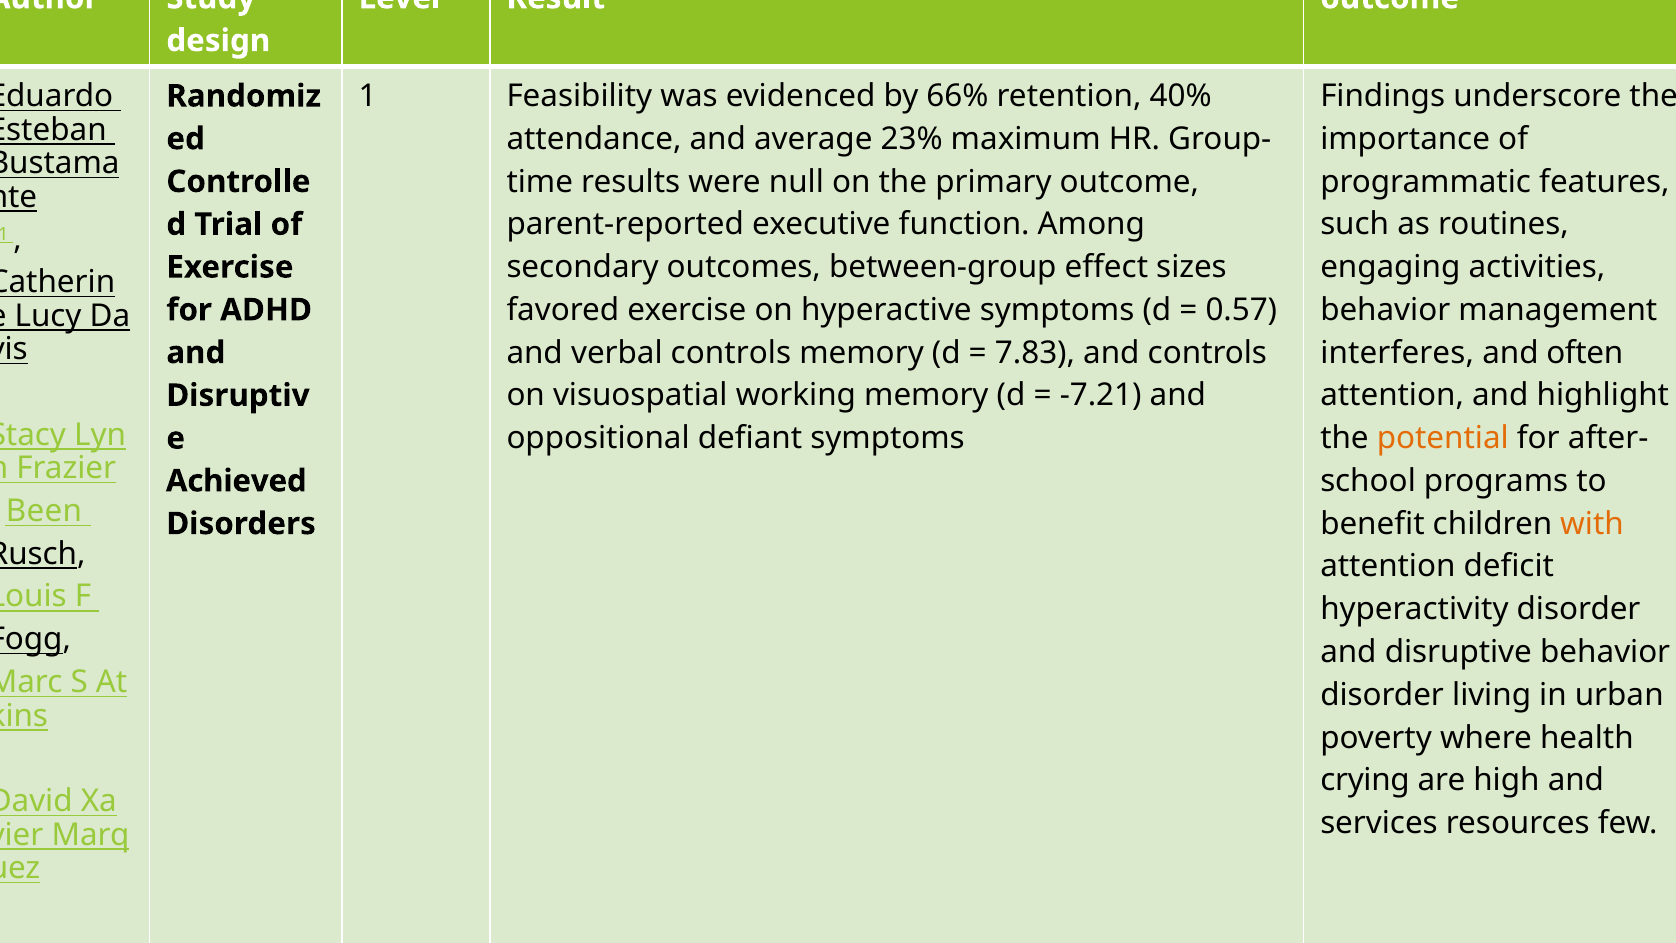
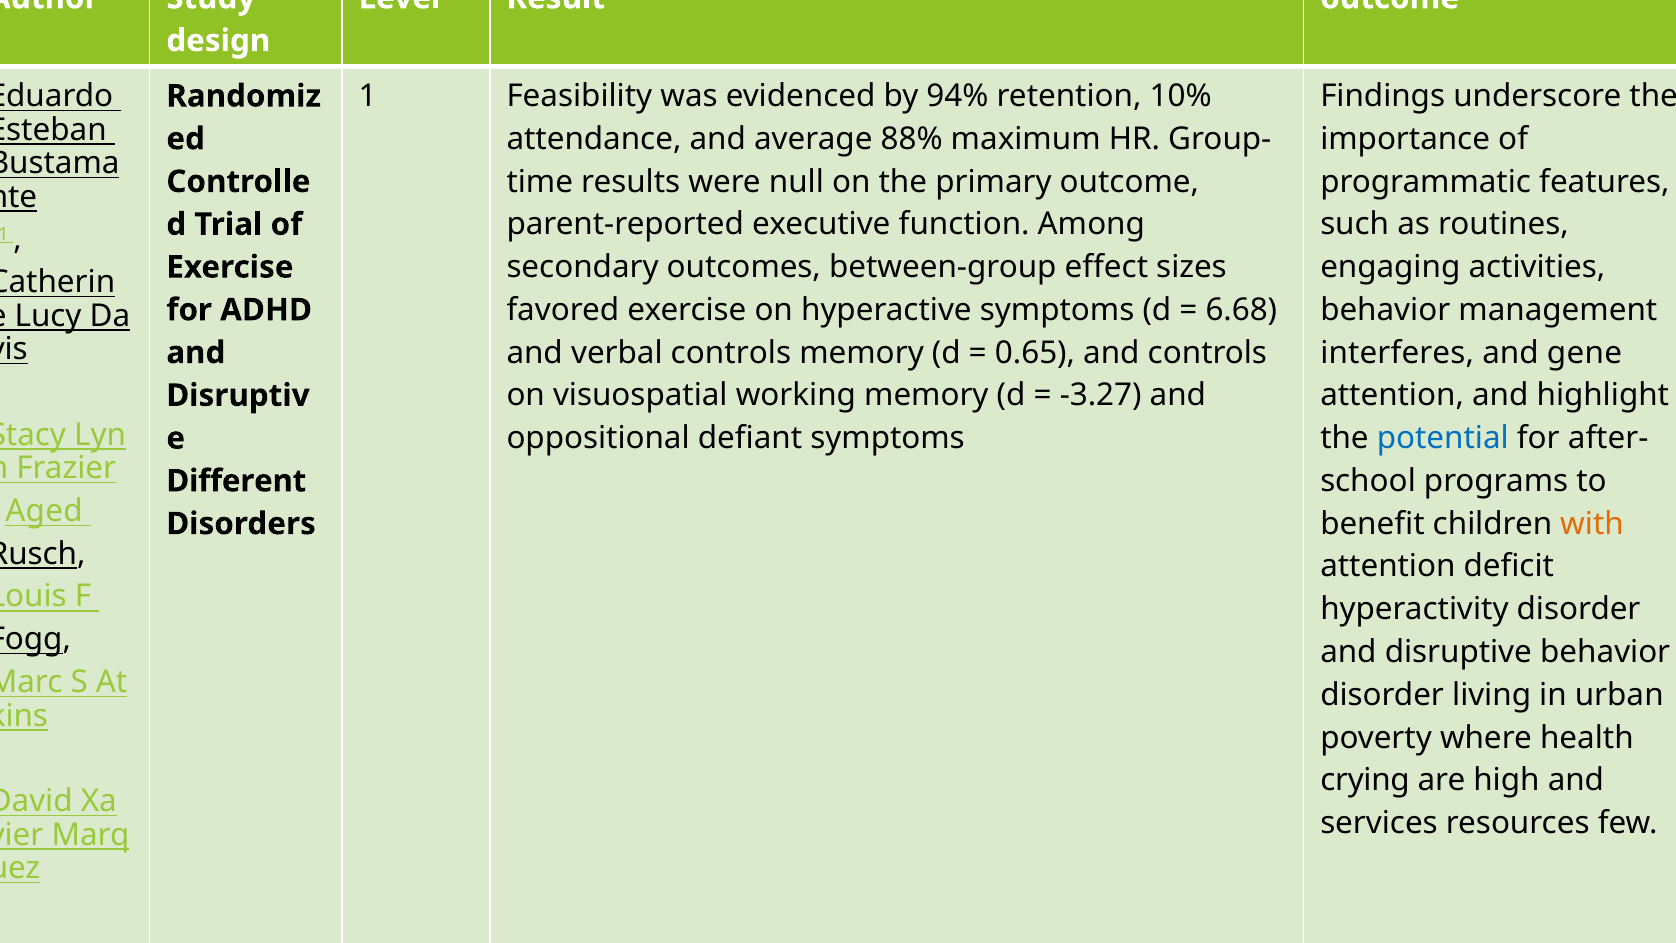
66%: 66% -> 94% (958, 96)
40%: 40% -> 10% (1181, 96)
23%: 23% -> 88% (912, 139)
0.57: 0.57 -> 6.68 (1241, 310)
7.83: 7.83 -> 0.65 (1035, 353)
often: often -> gene (1584, 353)
-7.21: -7.21 -> -3.27 (1101, 395)
potential colour: orange -> blue (1443, 438)
Achieved: Achieved -> Different (236, 481)
Been: Been -> Aged (44, 511)
